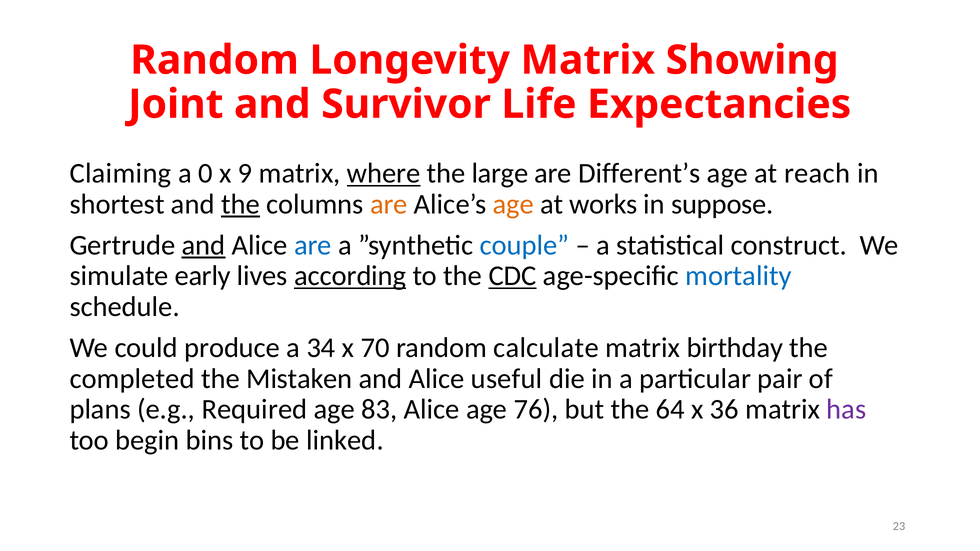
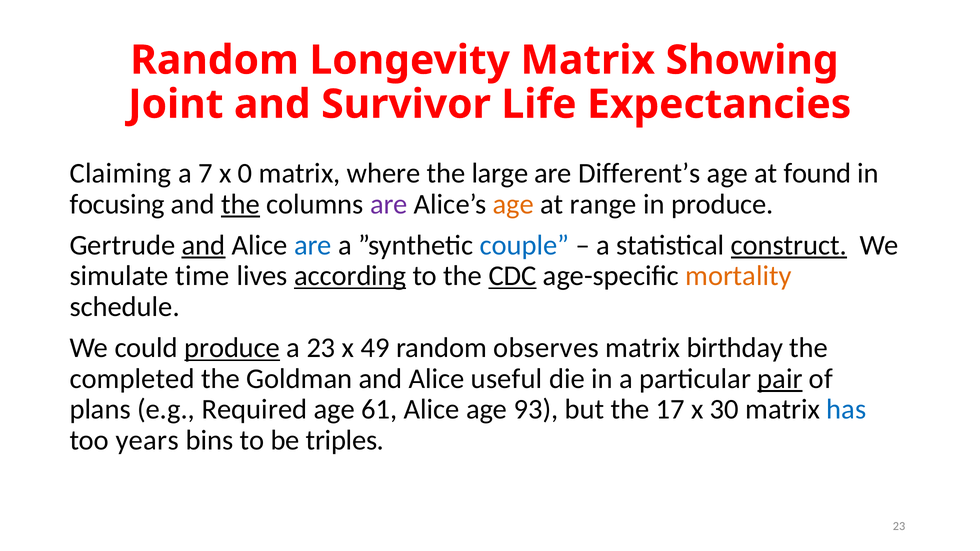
0: 0 -> 7 (205, 174)
9: 9 -> 0 (245, 174)
where underline: present -> none (384, 174)
reach: reach -> found (817, 174)
shortest: shortest -> focusing (117, 204)
are colour: orange -> purple (389, 204)
works: works -> range (603, 204)
in suppose: suppose -> produce (722, 204)
construct underline: none -> present (789, 245)
early: early -> time (202, 276)
mortality colour: blue -> orange (738, 276)
produce underline: none -> present (232, 348)
a 34: 34 -> 23 (321, 348)
70: 70 -> 49 (375, 348)
calculate: calculate -> observes (546, 348)
Mistaken: Mistaken -> Goldman (299, 379)
pair underline: none -> present (780, 379)
83: 83 -> 61 (379, 410)
76: 76 -> 93 (536, 410)
64: 64 -> 17 (670, 410)
36: 36 -> 30 (724, 410)
has colour: purple -> blue (846, 410)
begin: begin -> years (147, 440)
linked: linked -> triples (345, 440)
